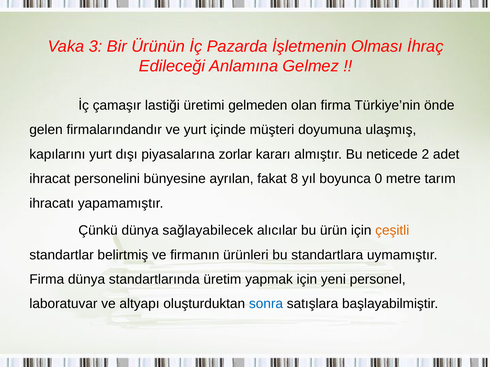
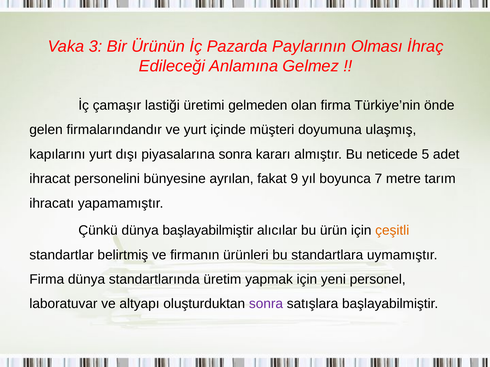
İşletmenin: İşletmenin -> Paylarının (309, 46)
piyasalarına zorlar: zorlar -> sonra (235, 154)
2: 2 -> 5 (425, 154)
8: 8 -> 9 (294, 179)
0: 0 -> 7 (378, 179)
dünya sağlayabilecek: sağlayabilecek -> başlayabilmiştir (208, 231)
sonra colour: blue -> purple (266, 304)
